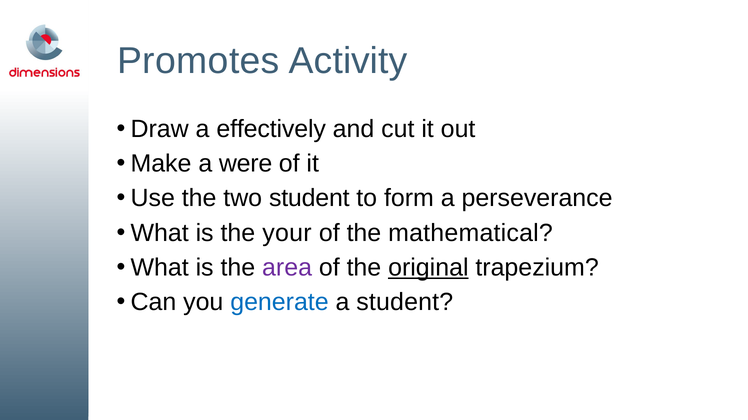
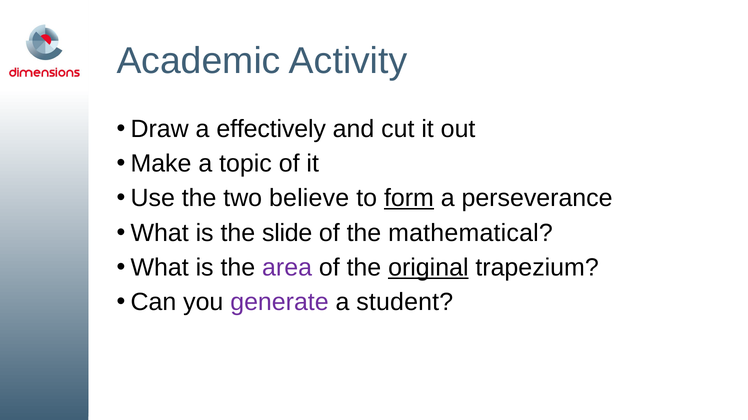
Promotes: Promotes -> Academic (199, 61)
were: were -> topic (246, 164)
two student: student -> believe (309, 198)
form underline: none -> present (409, 198)
your: your -> slide (287, 233)
generate colour: blue -> purple (279, 303)
